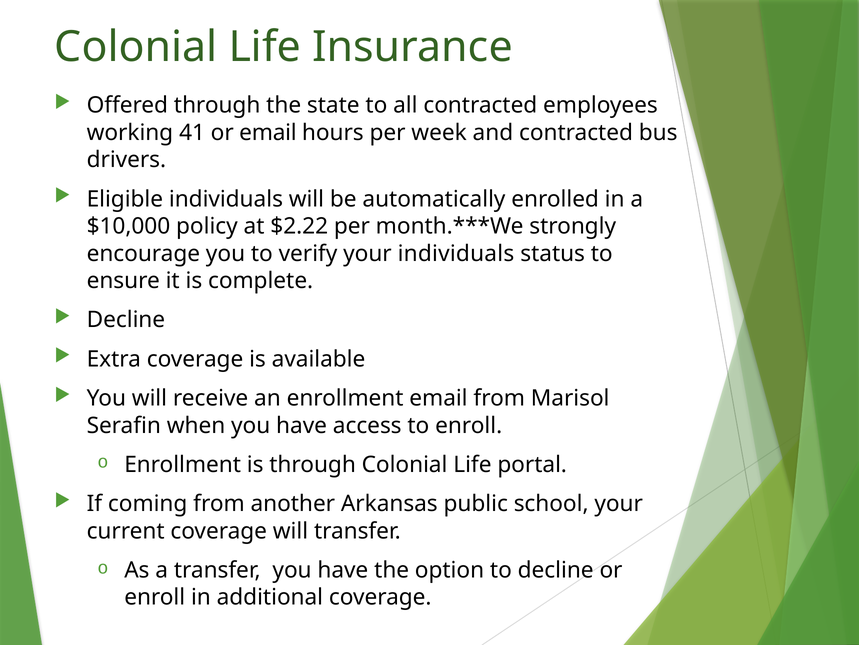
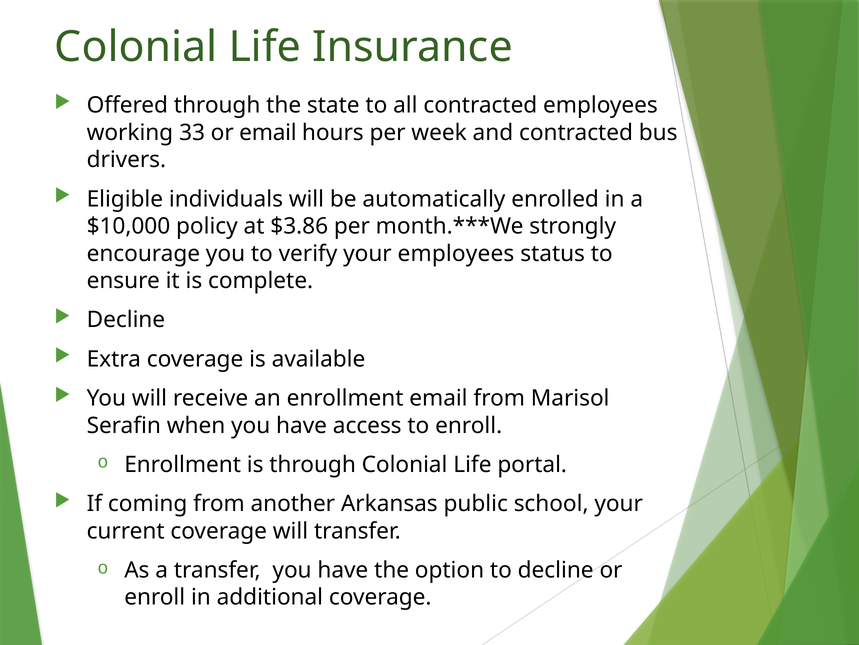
41: 41 -> 33 (192, 133)
$2.22: $2.22 -> $3.86 (299, 226)
your individuals: individuals -> employees (456, 253)
